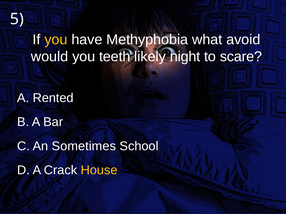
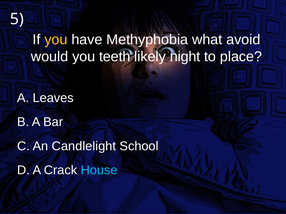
scare: scare -> place (241, 57)
Rented: Rented -> Leaves (53, 98)
Sometimes: Sometimes -> Candlelight (84, 146)
House colour: yellow -> light blue (99, 171)
